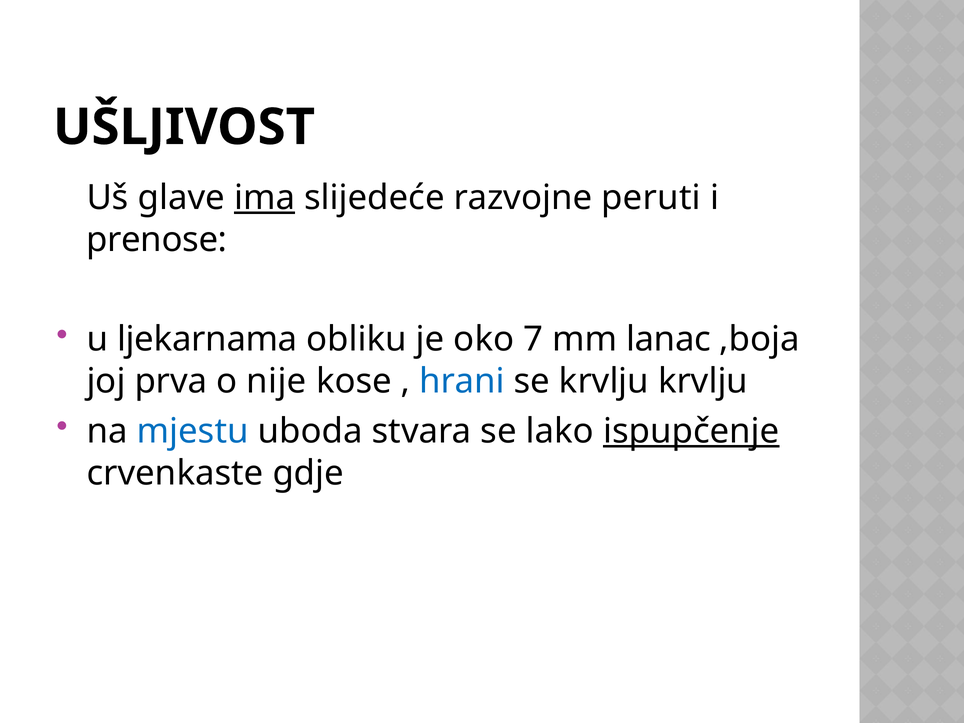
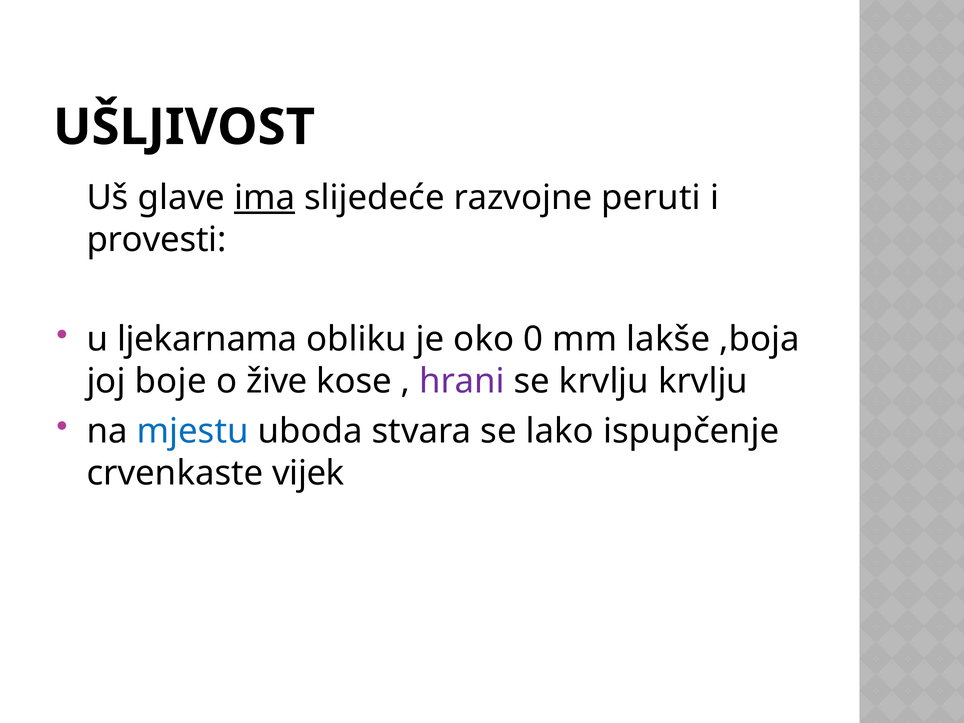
prenose: prenose -> provesti (157, 240)
7: 7 -> 0 (533, 340)
lanac: lanac -> lakše (668, 340)
prva: prva -> boje (171, 381)
nije: nije -> žive (277, 381)
hrani colour: blue -> purple (462, 381)
ispupčenje underline: present -> none (691, 431)
gdje: gdje -> vijek (308, 473)
